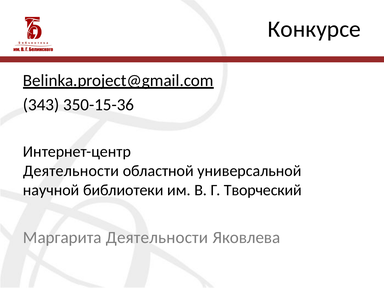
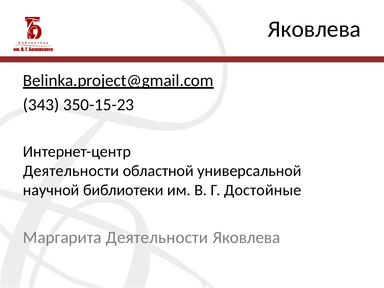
Конкурсе: Конкурсе -> Яковлева (314, 29)
350-15-36: 350-15-36 -> 350-15-23 (99, 105)
Творческий: Творческий -> Достойные (263, 190)
